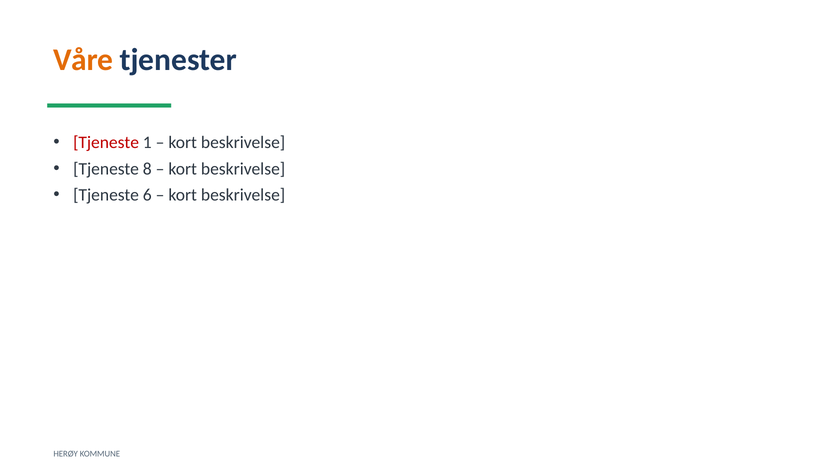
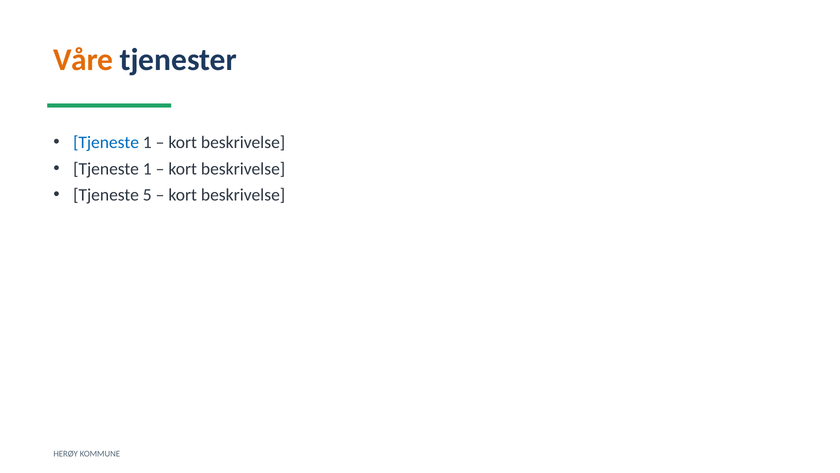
Tjeneste colour: red -> blue (106, 142)
8: 8 -> 1 (147, 169)
6: 6 -> 5 (147, 195)
